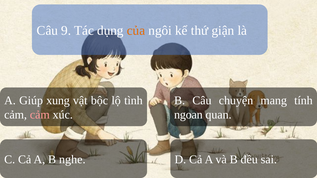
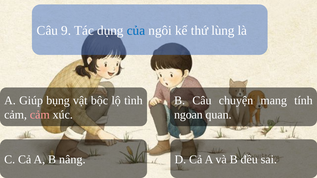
của colour: orange -> blue (136, 31)
giận: giận -> lùng (223, 31)
xung: xung -> bụng (58, 101)
nghe: nghe -> nâng (72, 160)
